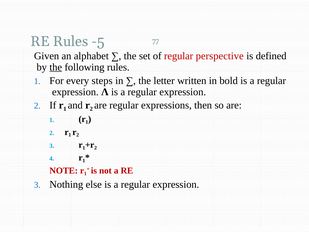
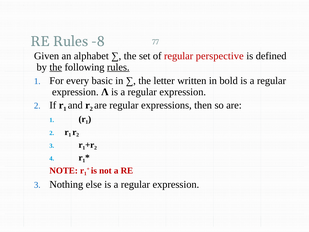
-5: -5 -> -8 (98, 41)
rules underline: none -> present (118, 67)
steps: steps -> basic (102, 81)
